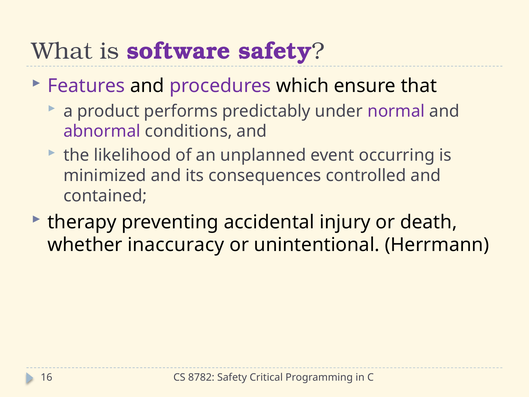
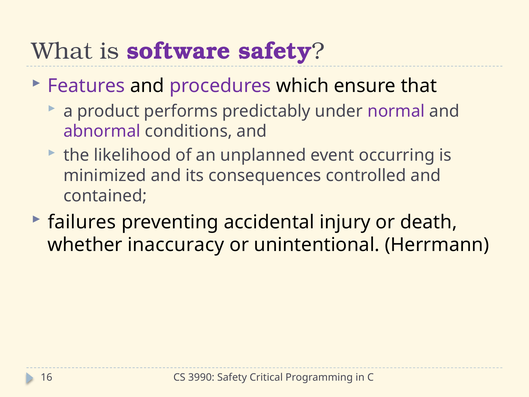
therapy: therapy -> failures (82, 222)
8782: 8782 -> 3990 (201, 377)
